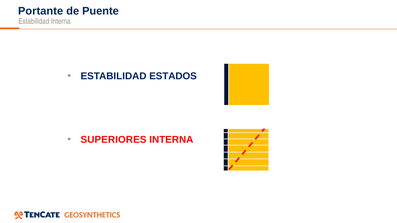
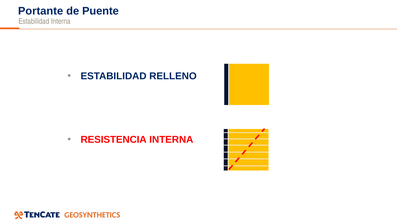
ESTADOS: ESTADOS -> RELLENO (173, 76)
SUPERIORES: SUPERIORES -> RESISTENCIA (114, 140)
